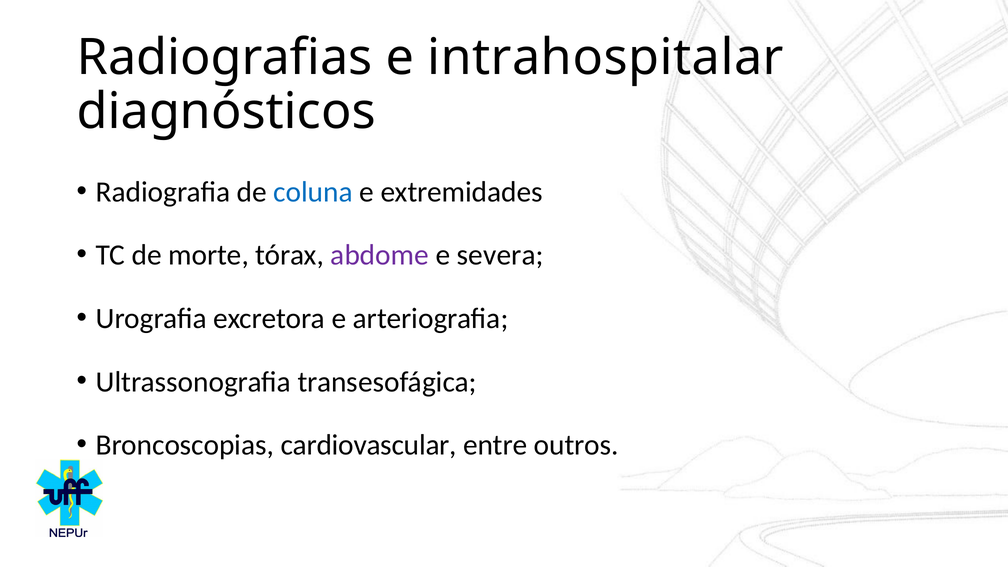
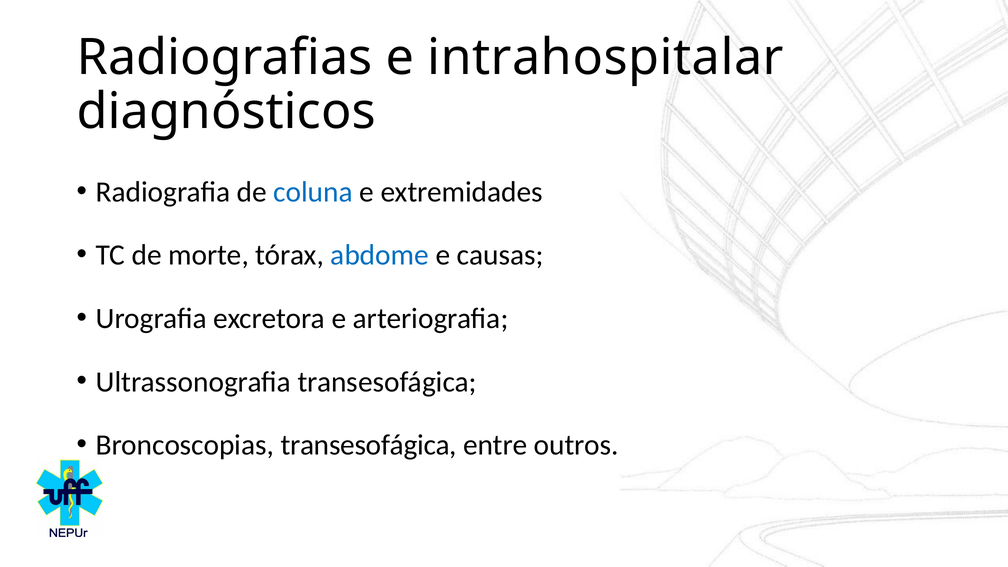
abdome colour: purple -> blue (380, 255)
severa: severa -> causas (500, 255)
Broncoscopias cardiovascular: cardiovascular -> transesofágica (369, 445)
